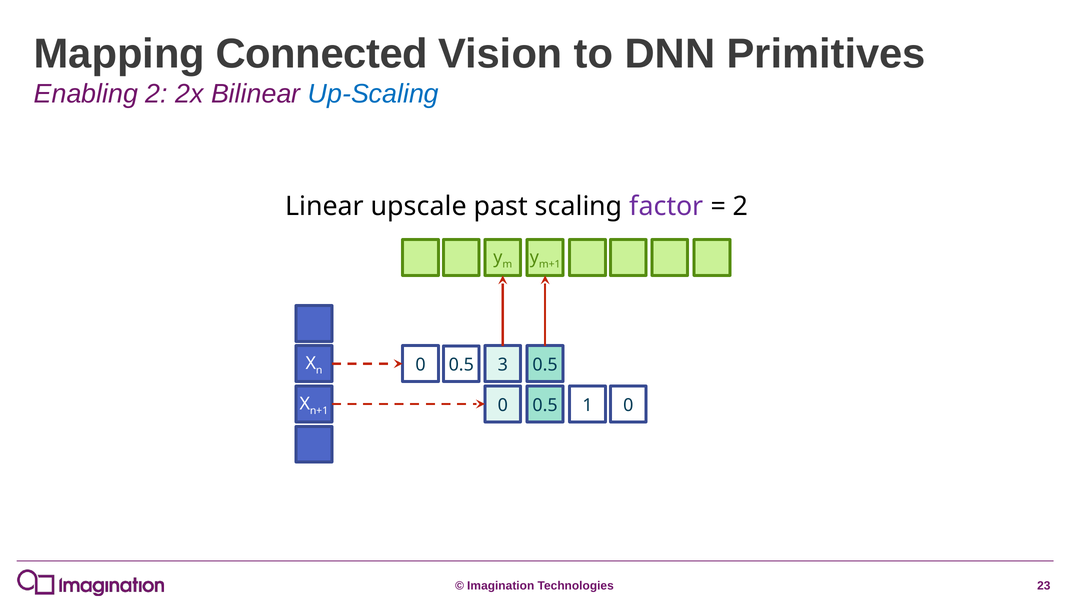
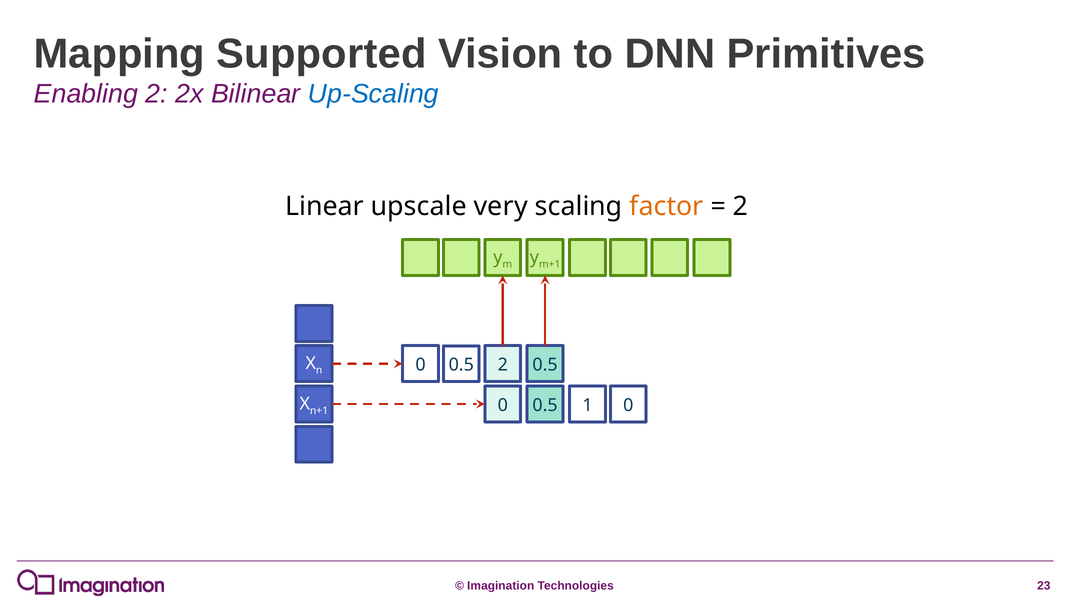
Connected: Connected -> Supported (321, 54)
past: past -> very (501, 206)
factor colour: purple -> orange (666, 206)
0.5 3: 3 -> 2 (503, 365)
